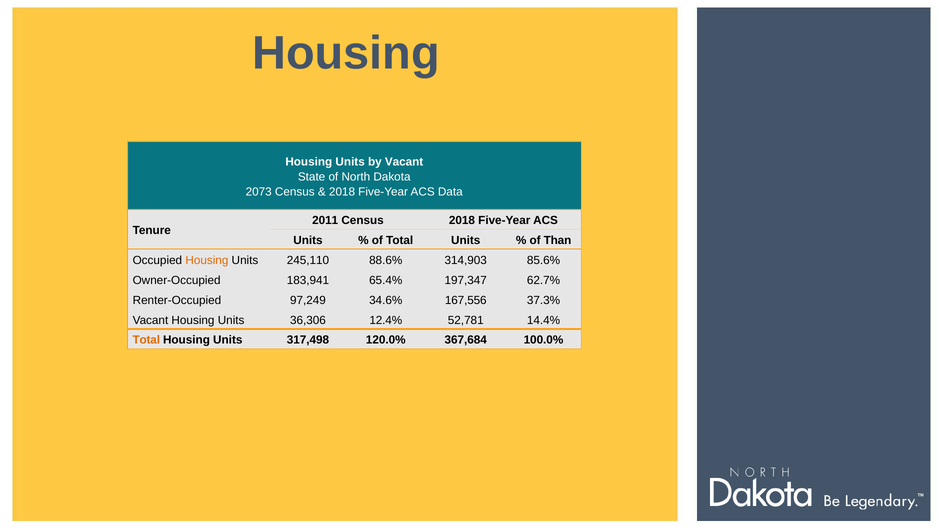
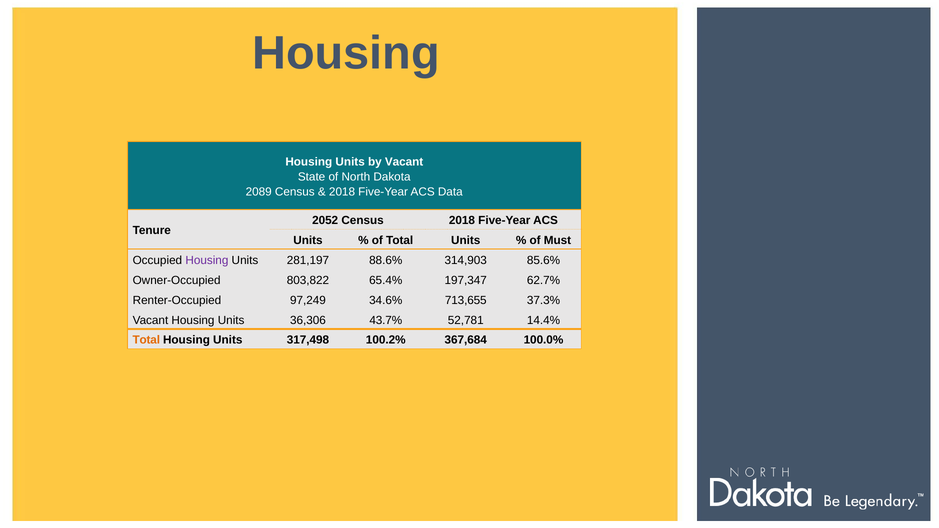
2073: 2073 -> 2089 (259, 192)
2011: 2011 -> 2052 (325, 221)
Than: Than -> Must (557, 240)
Housing colour: orange -> purple (207, 260)
245,110: 245,110 -> 281,197 (308, 260)
183,941: 183,941 -> 803,822 (308, 280)
167,556: 167,556 -> 713,655 (466, 301)
12.4%: 12.4% -> 43.7% (386, 320)
120.0%: 120.0% -> 100.2% (386, 340)
